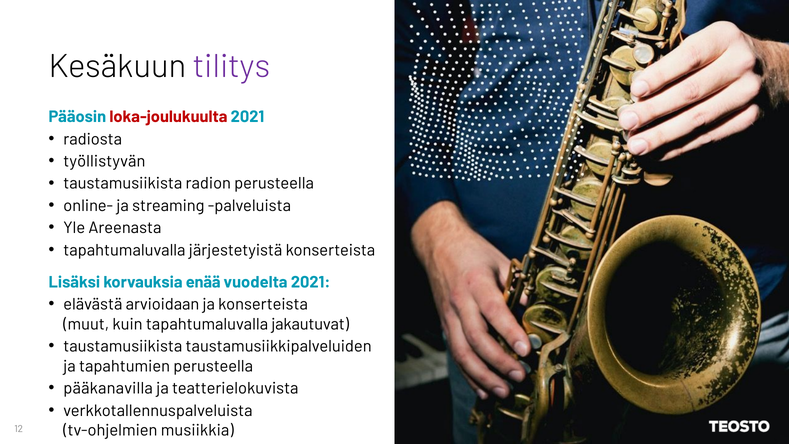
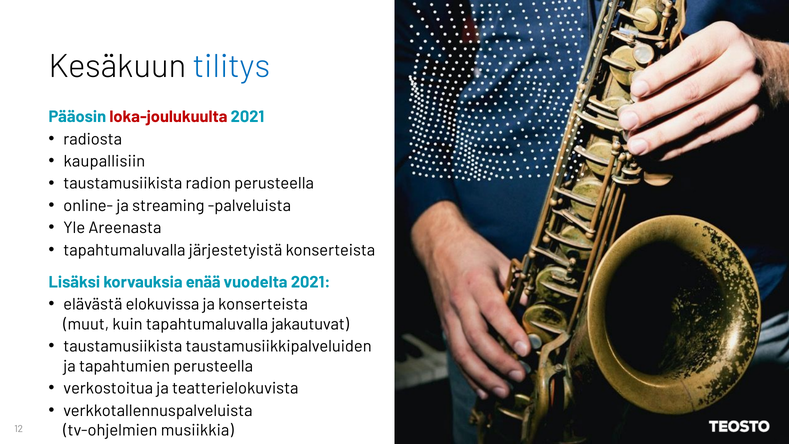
tilitys colour: purple -> blue (232, 66)
työllistyvän: työllistyvän -> kaupallisiin (104, 161)
arvioidaan: arvioidaan -> elokuvissa (163, 304)
pääkanavilla: pääkanavilla -> verkostoitua (108, 388)
